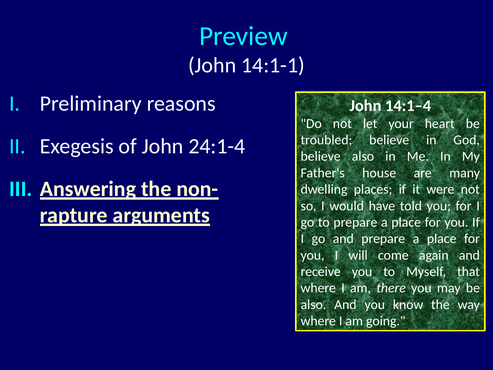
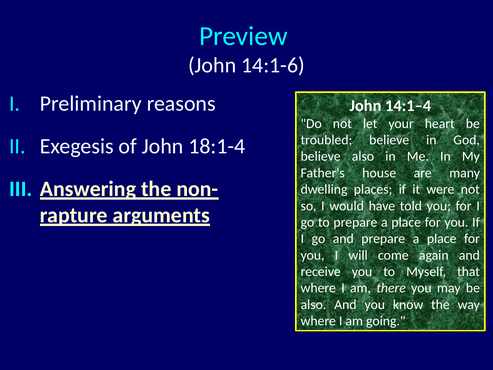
14:1-1: 14:1-1 -> 14:1-6 (273, 65)
24:1-4: 24:1-4 -> 18:1-4 (217, 146)
